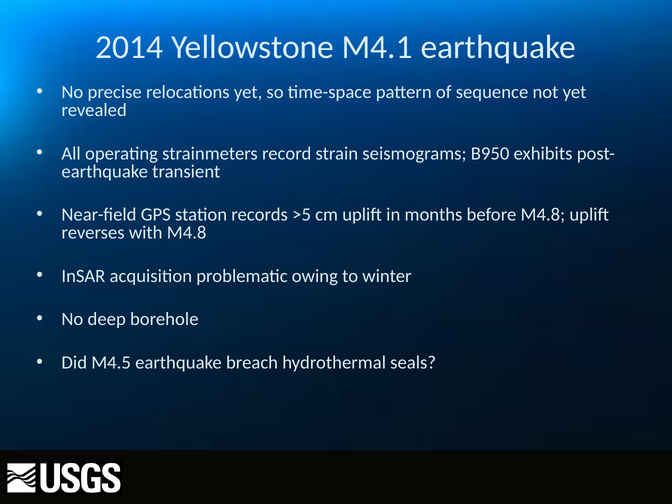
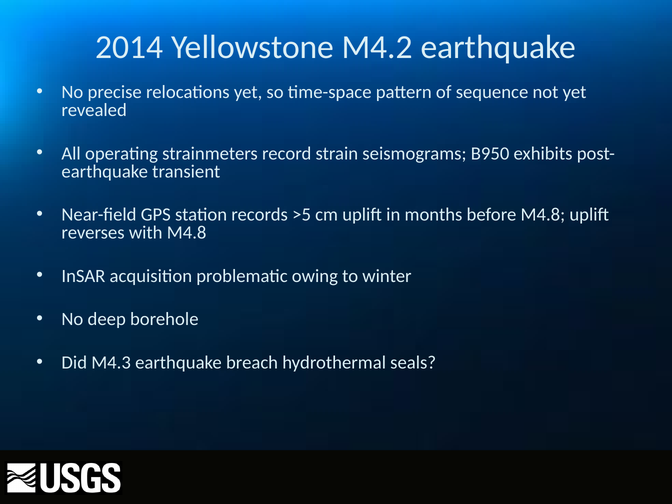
M4.1: M4.1 -> M4.2 (377, 47)
M4.5: M4.5 -> M4.3 (111, 363)
